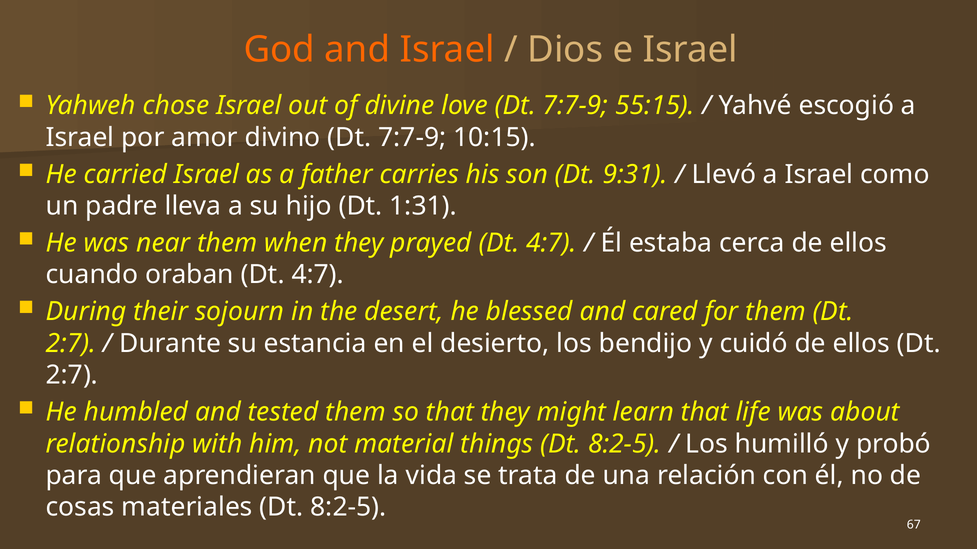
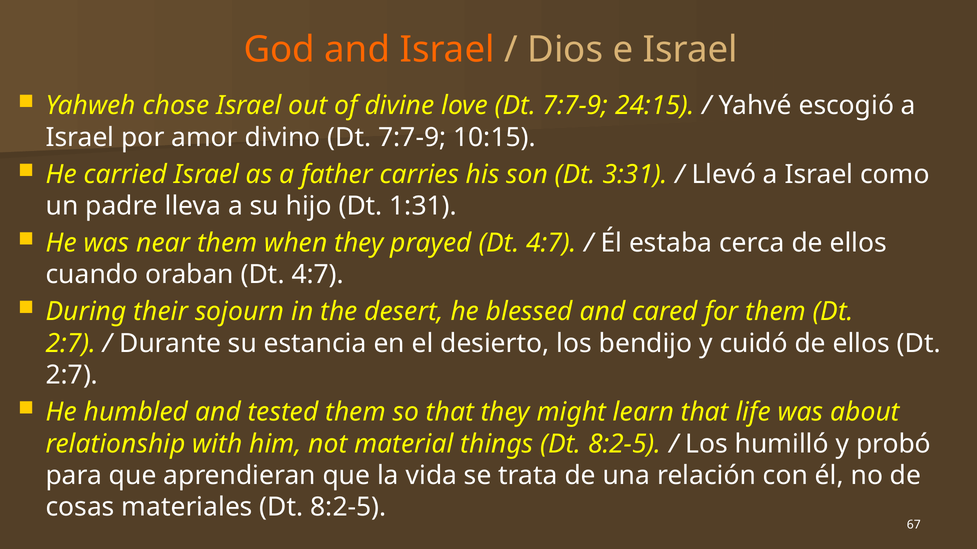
55:15: 55:15 -> 24:15 (655, 106)
9:31: 9:31 -> 3:31 (635, 175)
